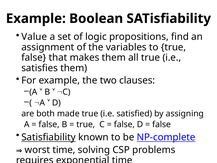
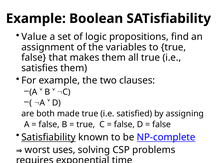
worst time: time -> uses (64, 150)
